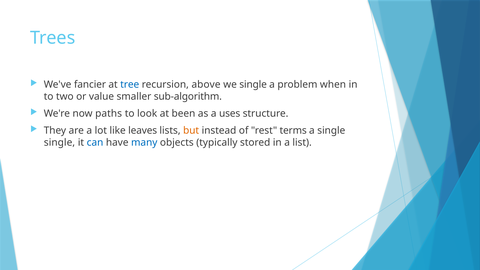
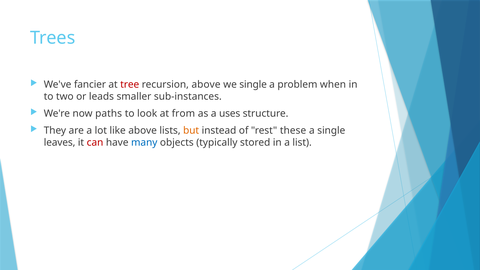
tree colour: blue -> red (130, 85)
value: value -> leads (101, 97)
sub-algorithm: sub-algorithm -> sub-instances (188, 97)
been: been -> from (183, 114)
like leaves: leaves -> above (143, 131)
terms: terms -> these (293, 131)
single: single -> leaves (60, 143)
can colour: blue -> red (95, 143)
